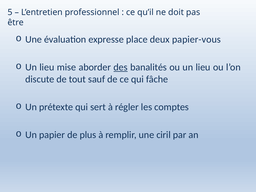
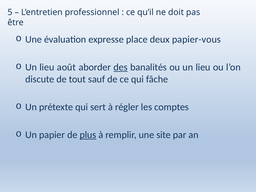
mise: mise -> août (66, 67)
plus underline: none -> present (88, 135)
ciril: ciril -> site (164, 135)
